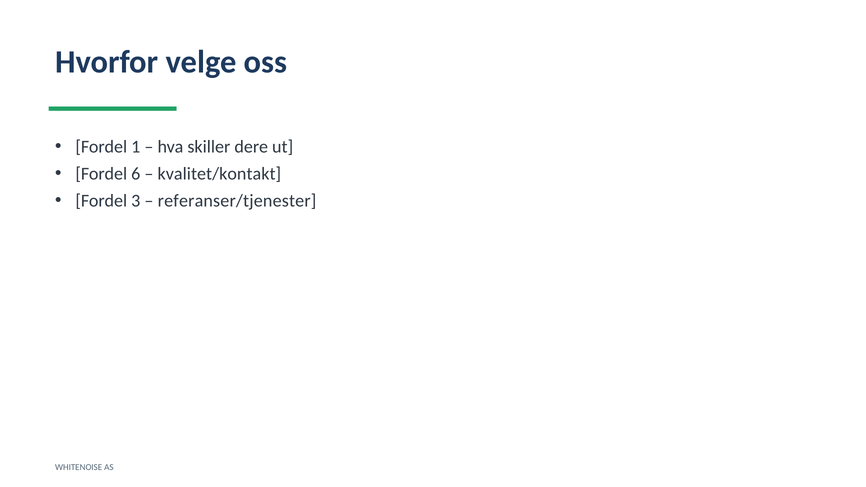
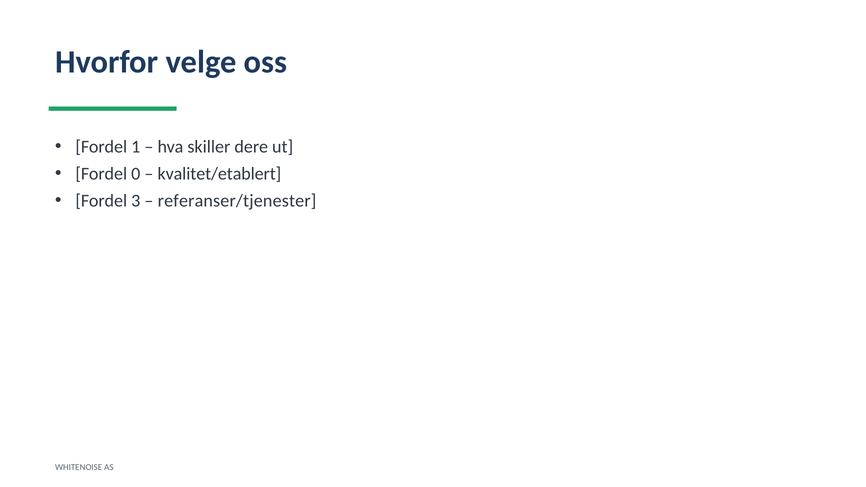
6: 6 -> 0 (136, 174)
kvalitet/kontakt: kvalitet/kontakt -> kvalitet/etablert (219, 174)
